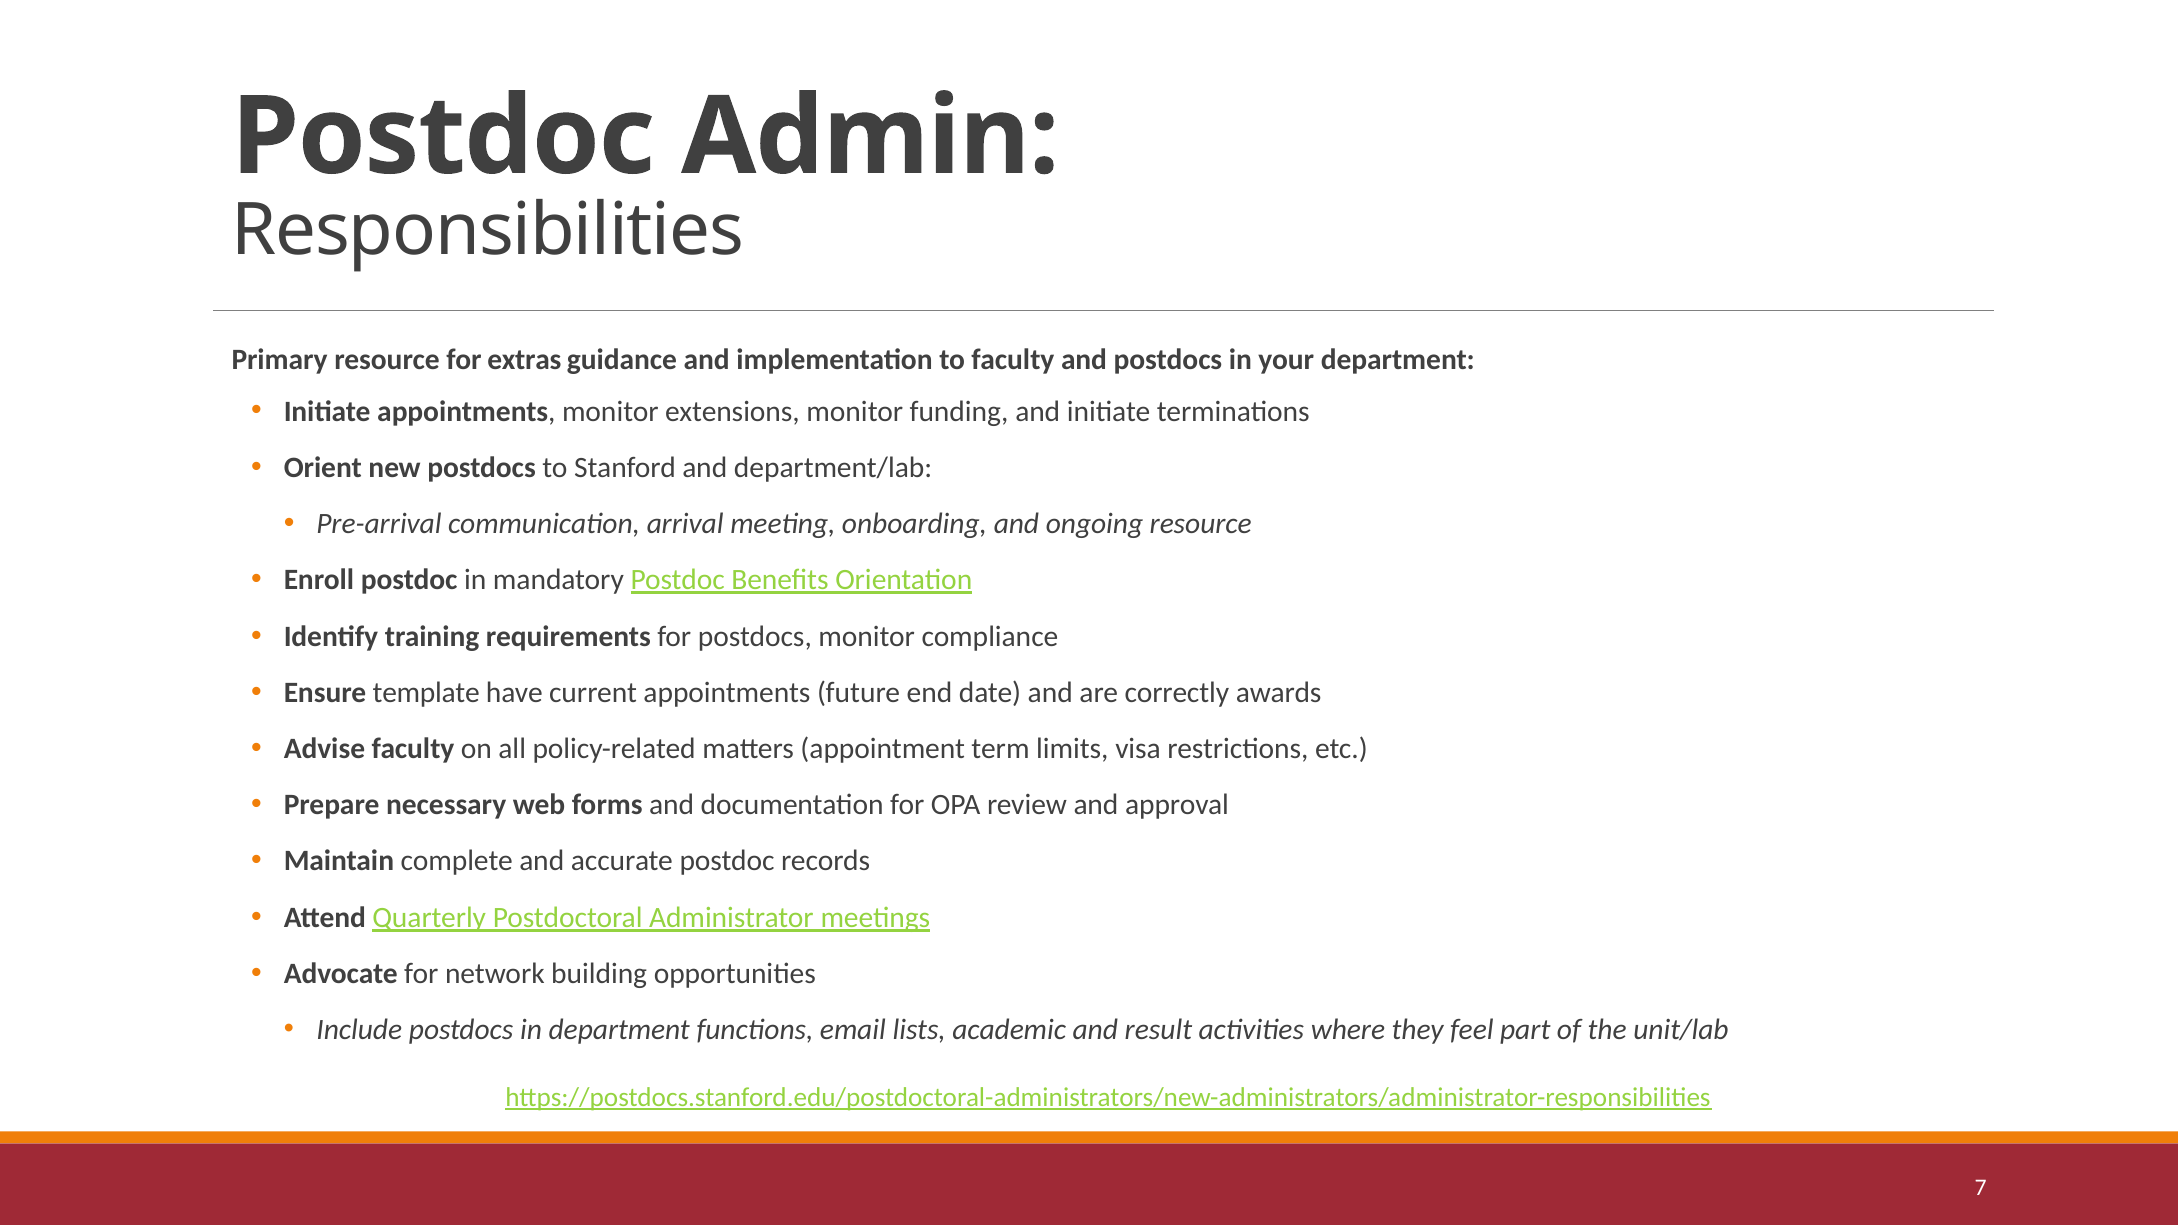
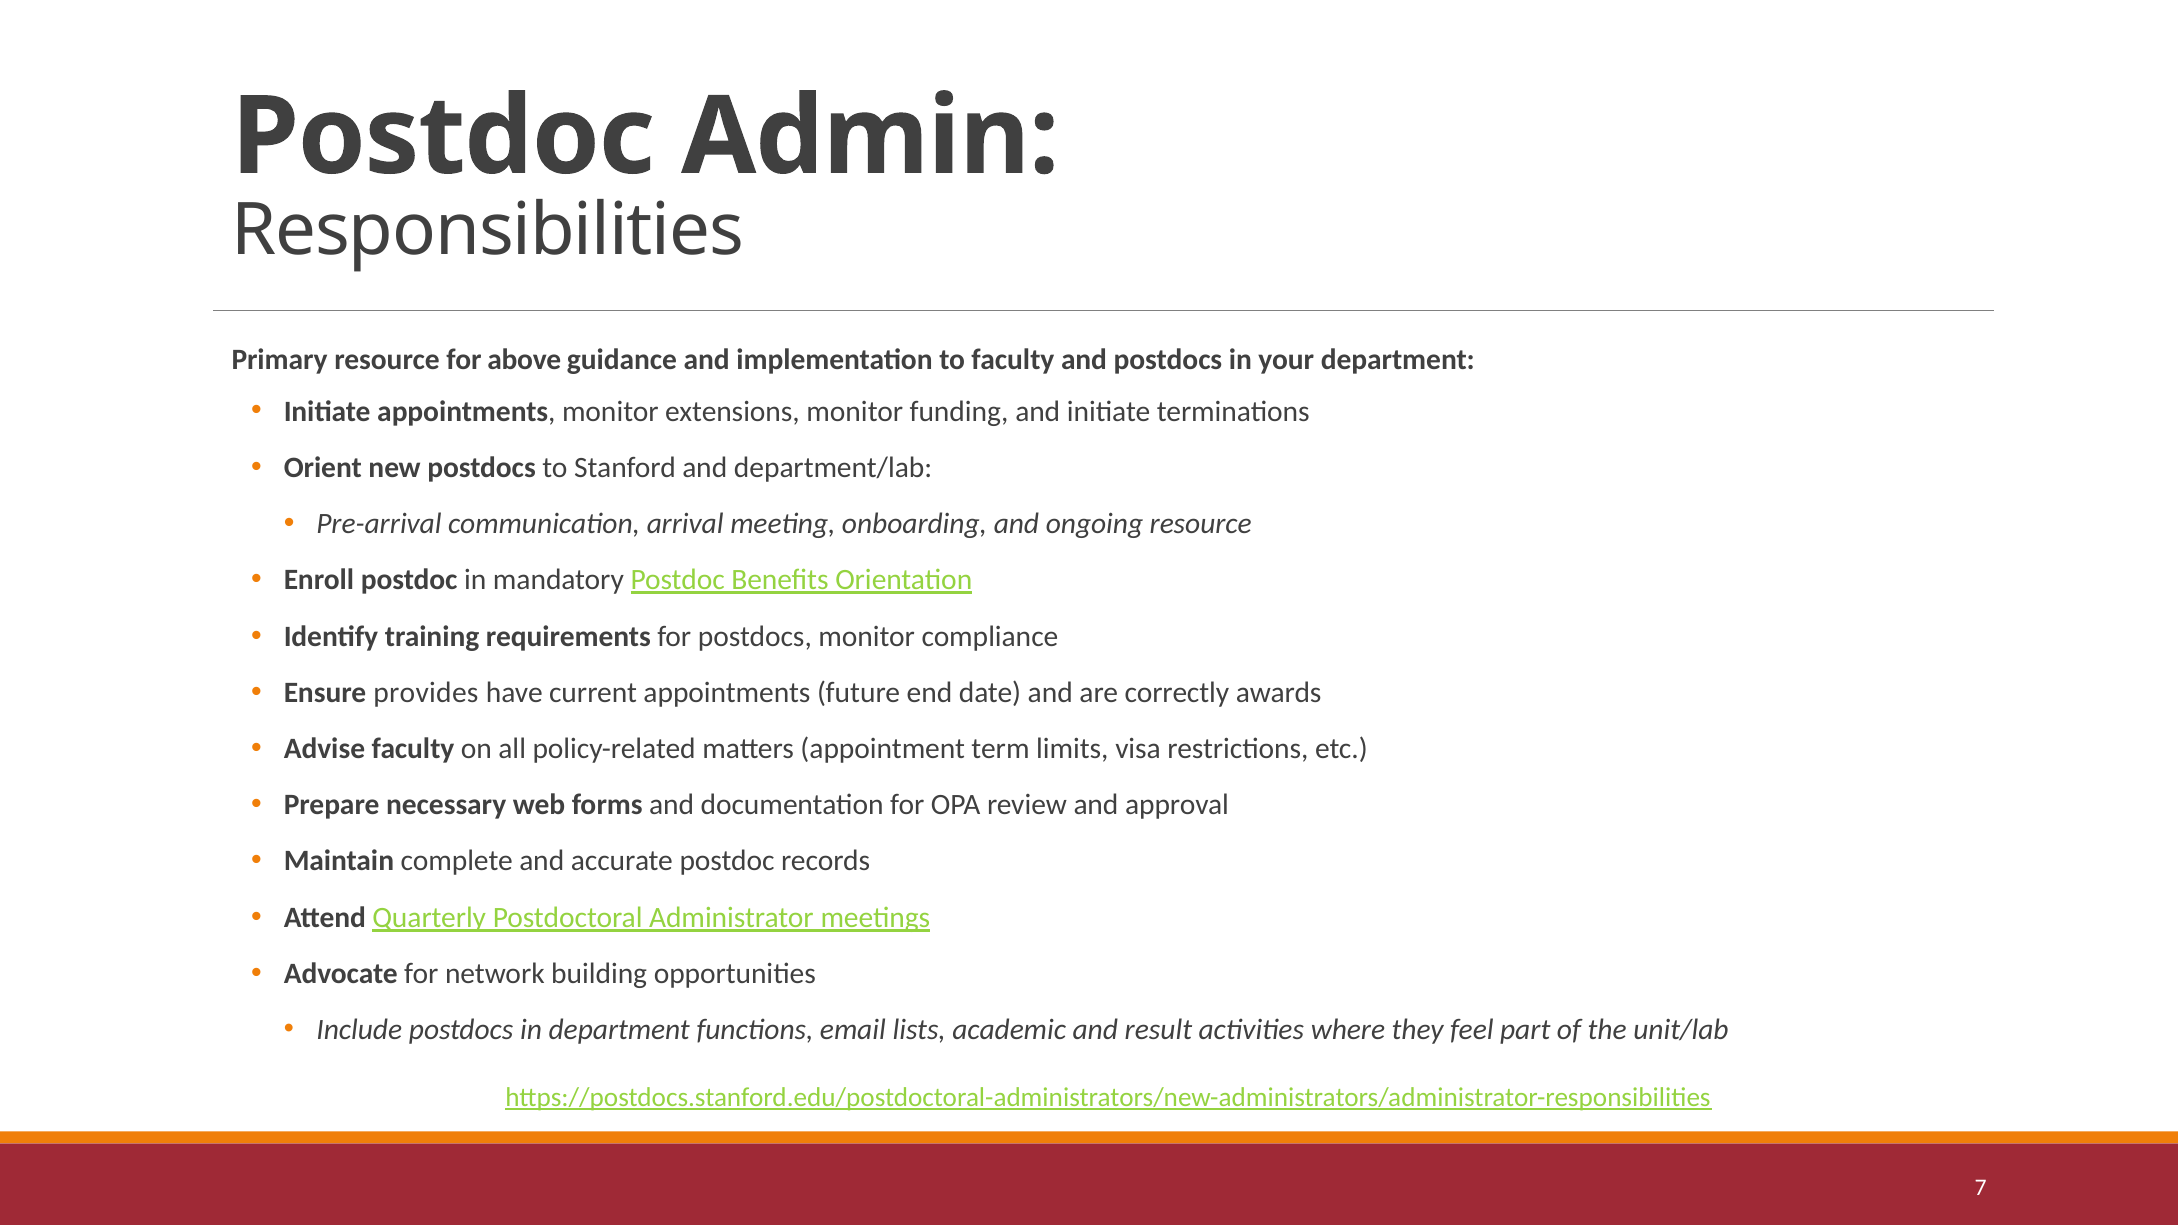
extras: extras -> above (524, 360)
template: template -> provides (426, 693)
